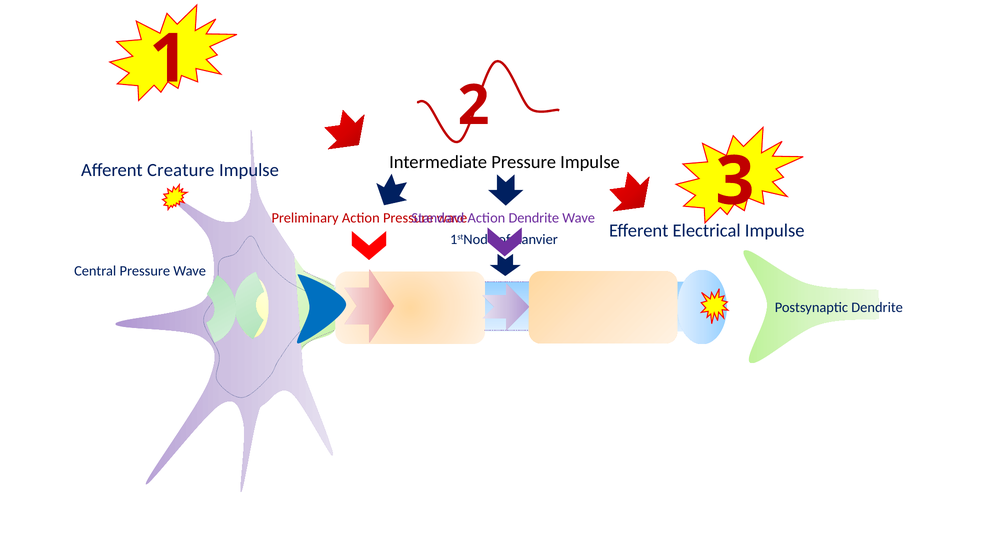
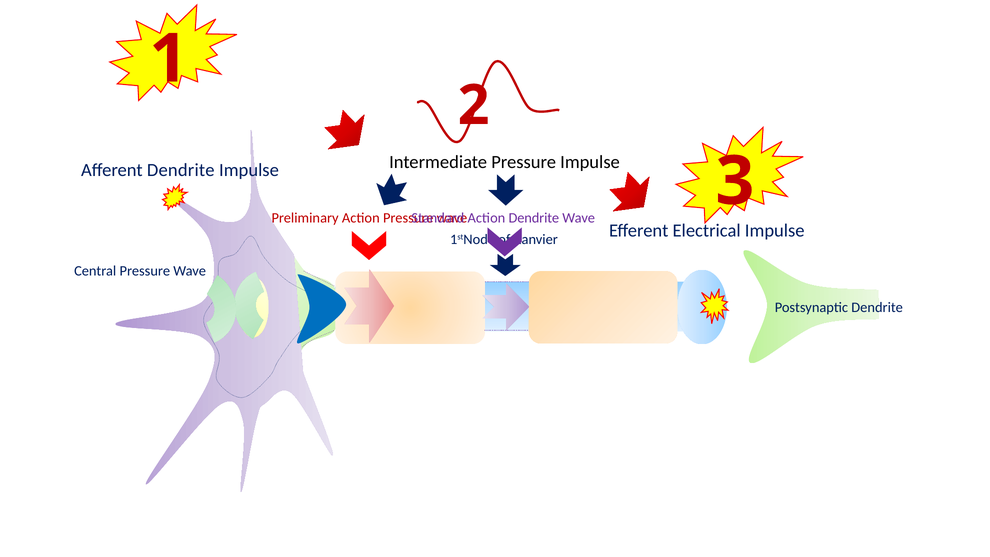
Afferent Creature: Creature -> Dendrite (181, 170)
